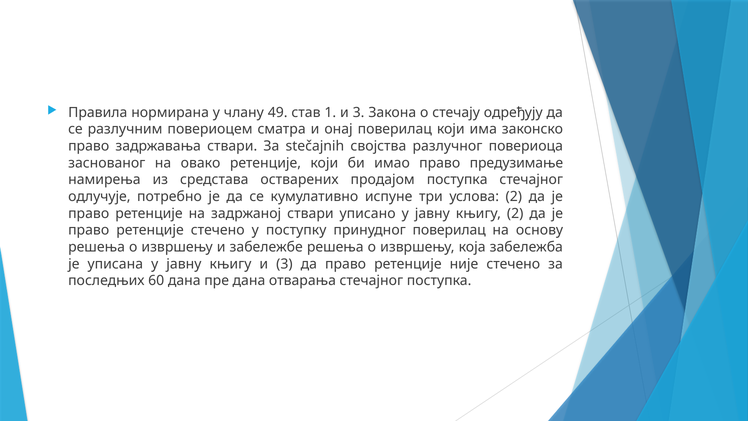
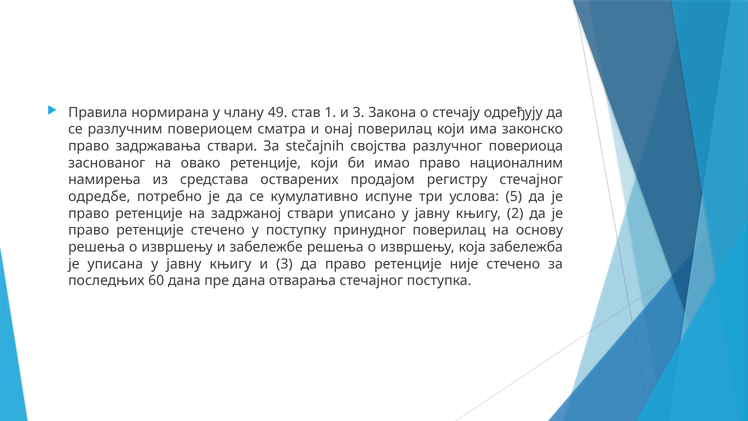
предузимање: предузимање -> националним (516, 163)
продајом поступка: поступка -> регистру (457, 180)
одлучује: одлучује -> одредбе (99, 196)
услова 2: 2 -> 5 (514, 196)
